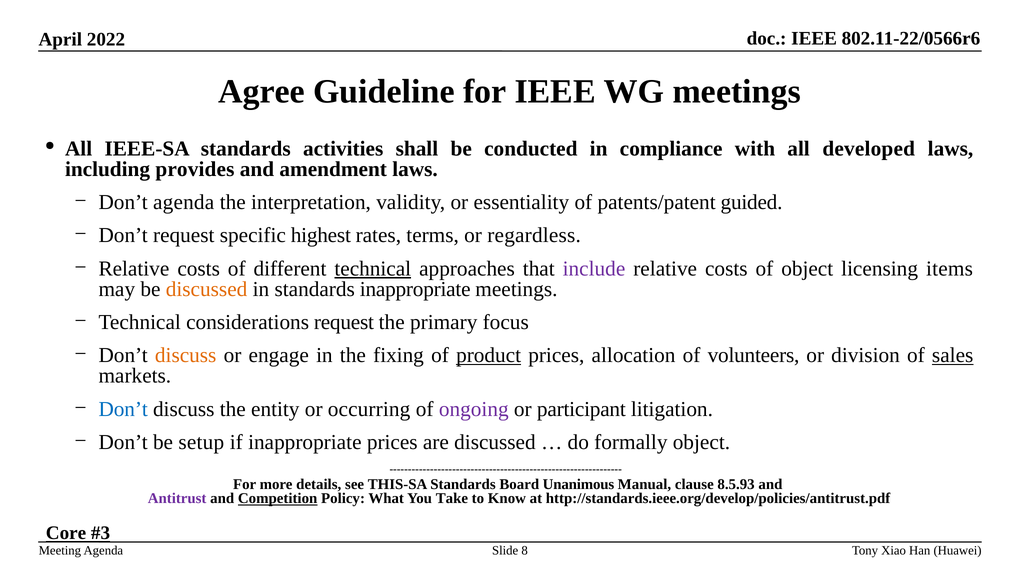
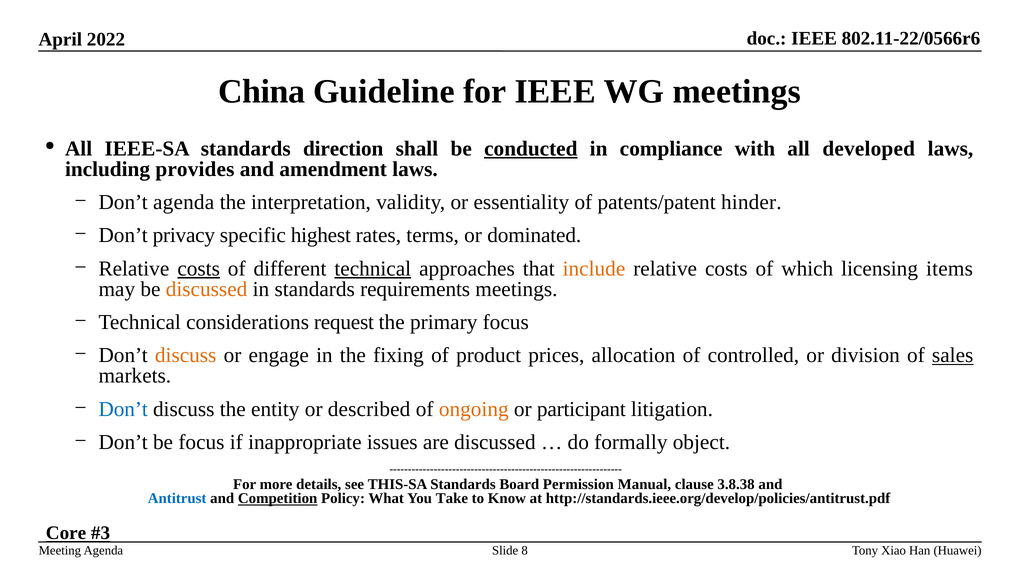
Agree: Agree -> China (262, 92)
activities: activities -> direction (343, 149)
conducted underline: none -> present (531, 149)
guided: guided -> hinder (751, 202)
Don’t request: request -> privacy (184, 235)
regardless: regardless -> dominated (534, 235)
costs underline: none -> present (199, 269)
include colour: purple -> orange (594, 269)
of object: object -> which (807, 269)
standards inappropriate: inappropriate -> requirements (415, 289)
product underline: present -> none (489, 355)
volunteers: volunteers -> controlled (753, 355)
occurring: occurring -> described (369, 409)
ongoing colour: purple -> orange (474, 409)
be setup: setup -> focus (201, 442)
inappropriate prices: prices -> issues (392, 442)
Unanimous: Unanimous -> Permission (578, 484)
8.5.93: 8.5.93 -> 3.8.38 (736, 484)
Antitrust colour: purple -> blue (177, 498)
